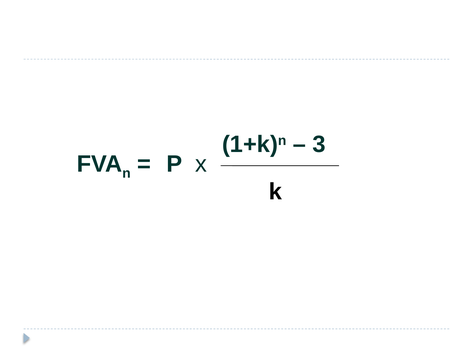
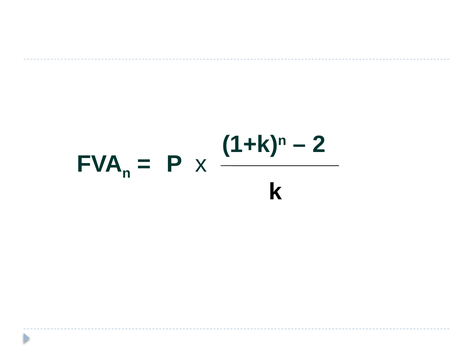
3: 3 -> 2 (319, 144)
